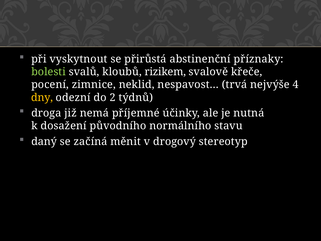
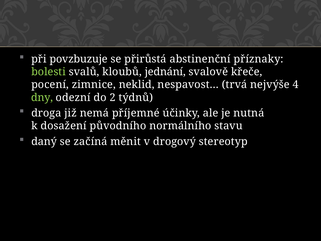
vyskytnout: vyskytnout -> povzbuzuje (79, 59)
rizikem: rizikem -> jednání (165, 72)
dny colour: yellow -> light green (42, 97)
